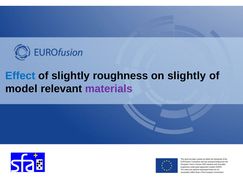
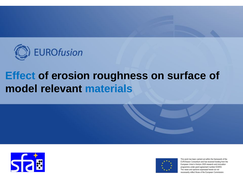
of slightly: slightly -> erosion (71, 76)
on slightly: slightly -> surface (187, 76)
materials colour: purple -> blue (109, 89)
